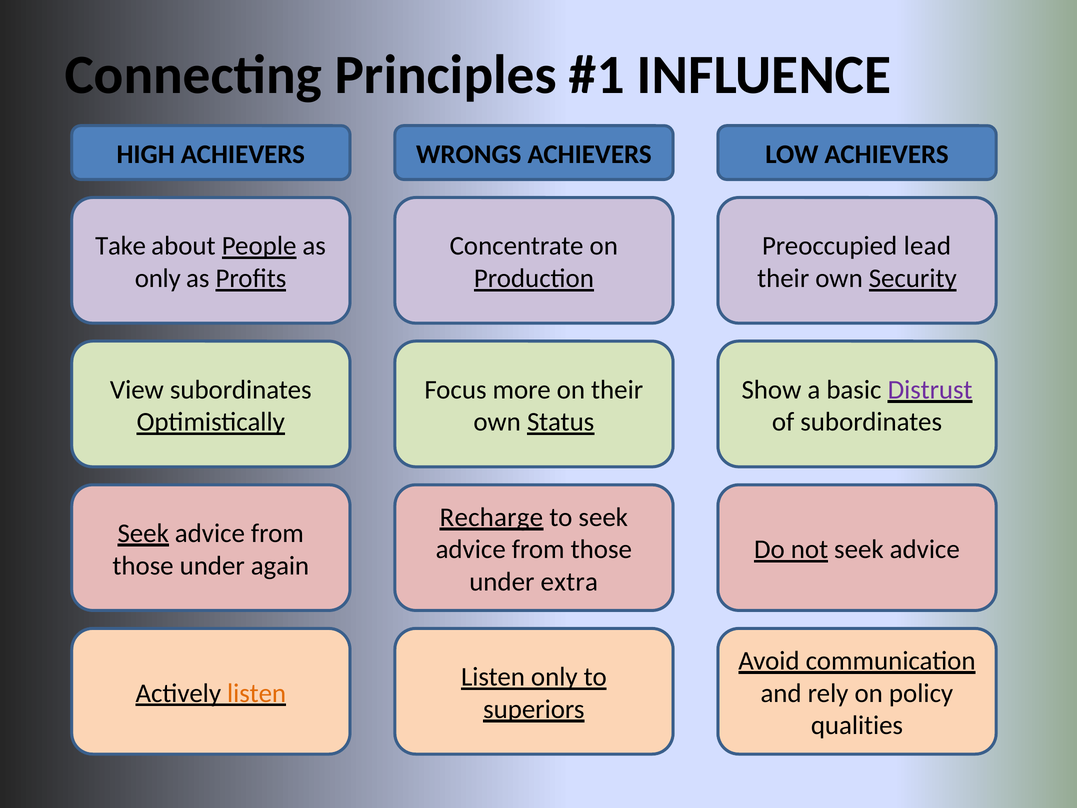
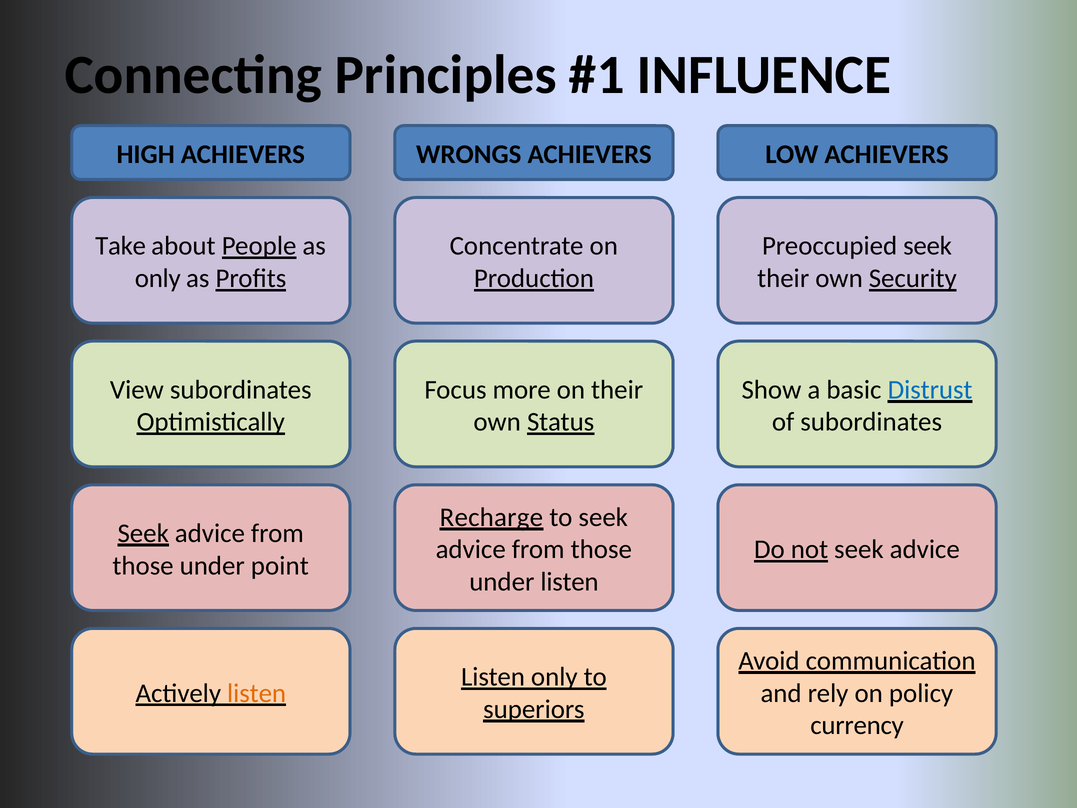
Preoccupied lead: lead -> seek (928, 246)
Distrust colour: purple -> blue (930, 390)
again: again -> point (280, 565)
under extra: extra -> listen (570, 582)
qualities: qualities -> currency (857, 725)
